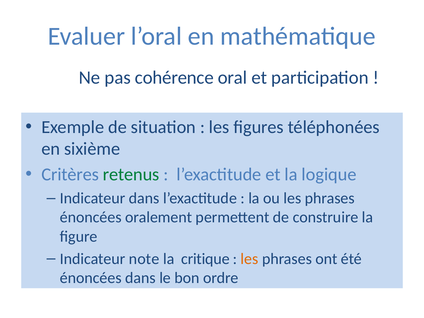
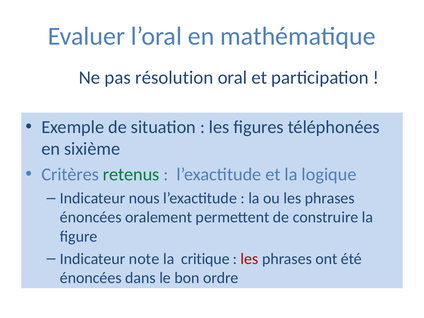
cohérence: cohérence -> résolution (174, 78)
Indicateur dans: dans -> nous (144, 198)
les colour: orange -> red (250, 259)
